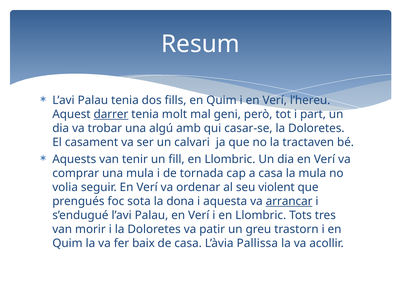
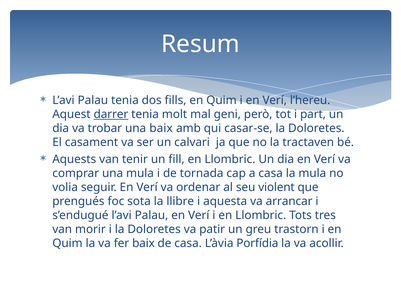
una algú: algú -> baix (161, 128)
dona: dona -> llibre (180, 201)
arrancar underline: present -> none (289, 201)
Pallissa: Pallissa -> Porfídia (257, 243)
